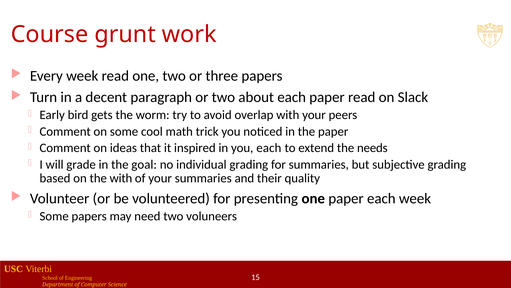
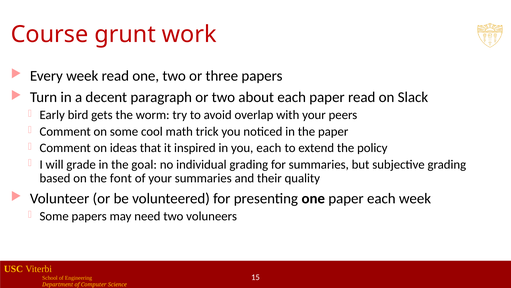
needs: needs -> policy (372, 148)
the with: with -> font (121, 178)
